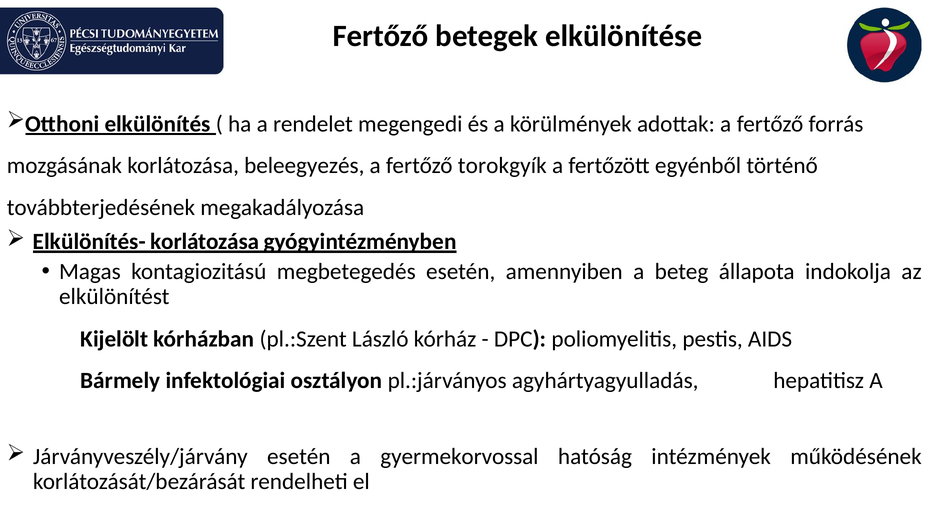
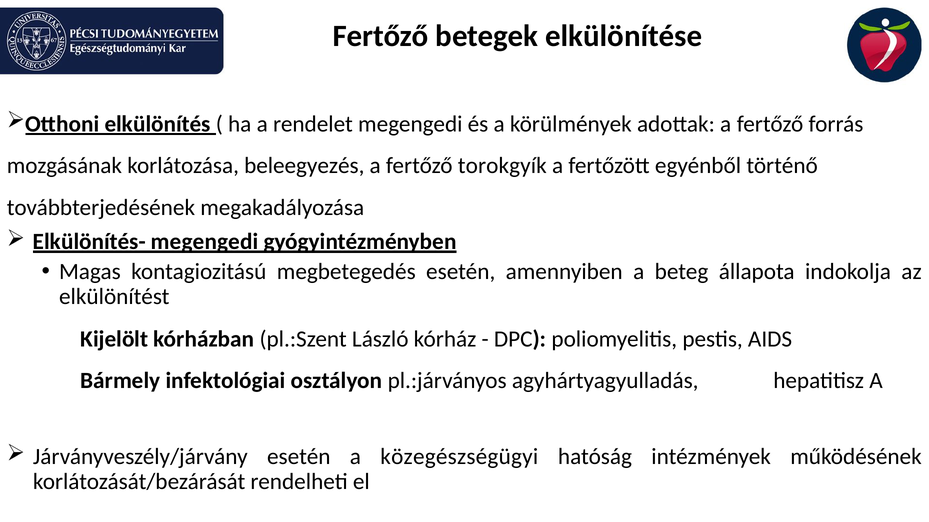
Elkülönítés- korlátozása: korlátozása -> megengedi (205, 242)
gyermekorvossal: gyermekorvossal -> közegészségügyi (459, 457)
